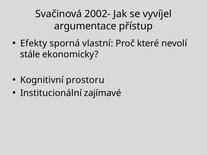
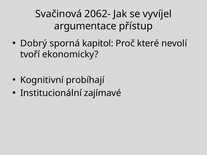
2002-: 2002- -> 2062- (98, 14)
Efekty: Efekty -> Dobrý (34, 43)
vlastní: vlastní -> kapitol (98, 43)
stále: stále -> tvoří (30, 54)
prostoru: prostoru -> probíhají (85, 80)
